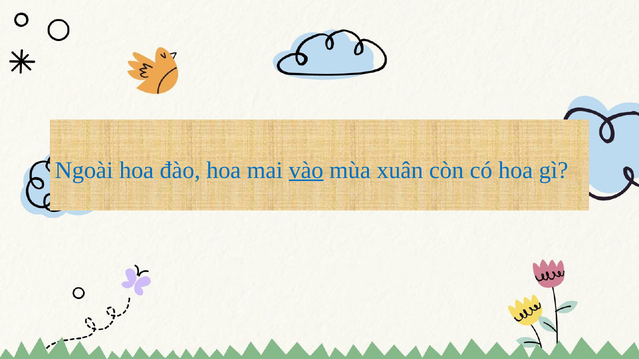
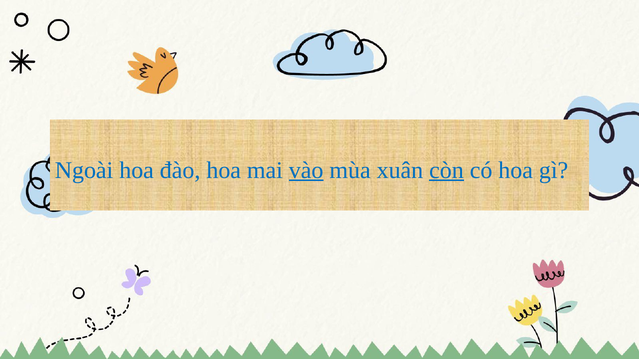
còn underline: none -> present (446, 170)
